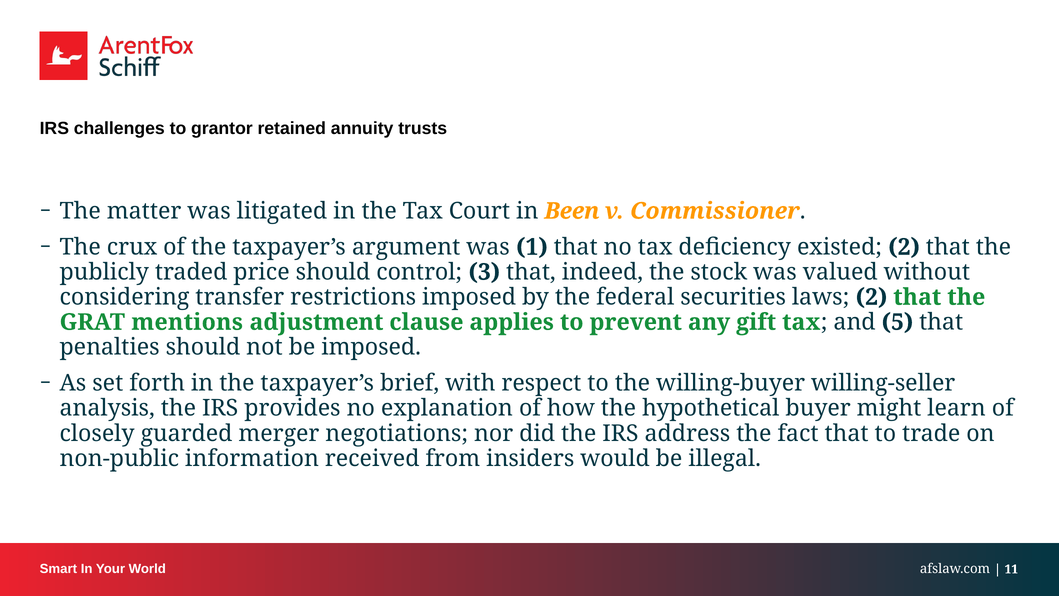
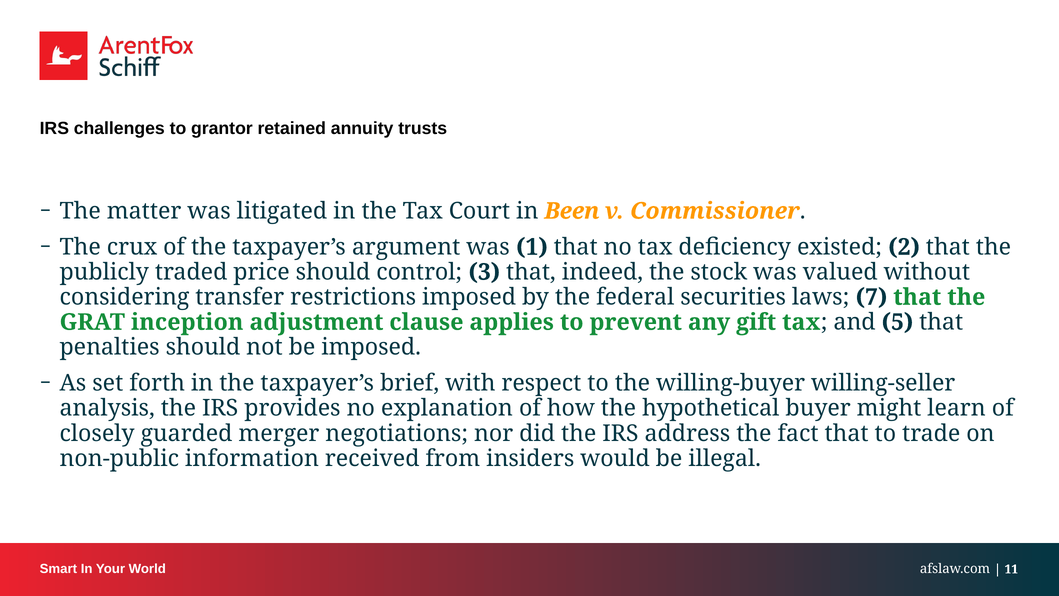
laws 2: 2 -> 7 (871, 297)
mentions: mentions -> inception (187, 322)
